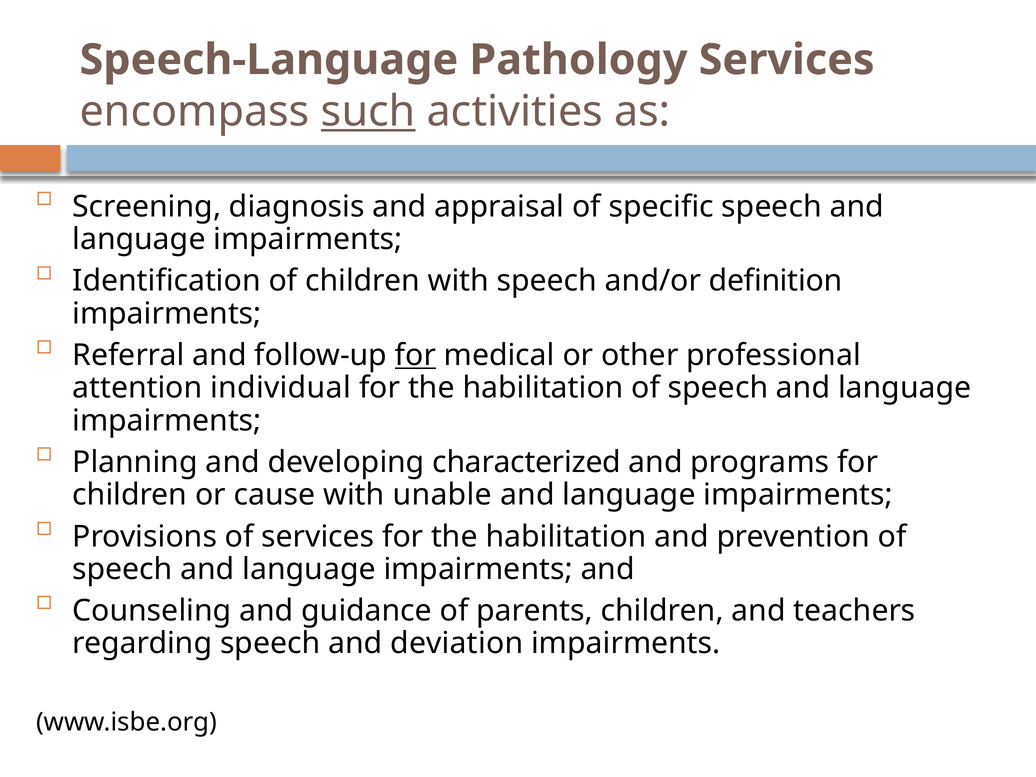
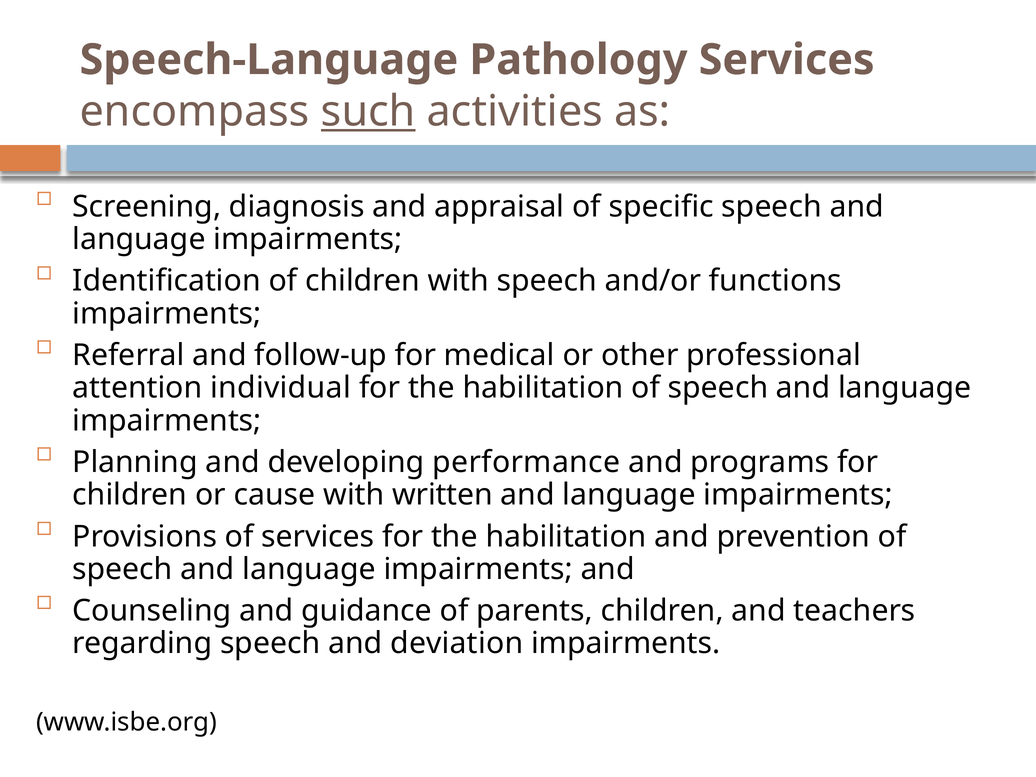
definition: definition -> functions (775, 281)
for underline: present -> none (415, 355)
characterized: characterized -> performance (526, 462)
unable: unable -> written (443, 495)
